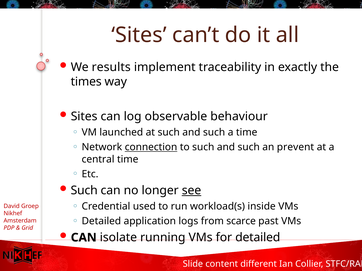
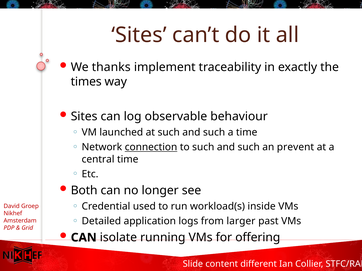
results: results -> thanks (111, 67)
Such: Such -> Both (84, 191)
see underline: present -> none (192, 191)
scarce: scarce -> larger (241, 222)
for detailed: detailed -> offering (258, 238)
